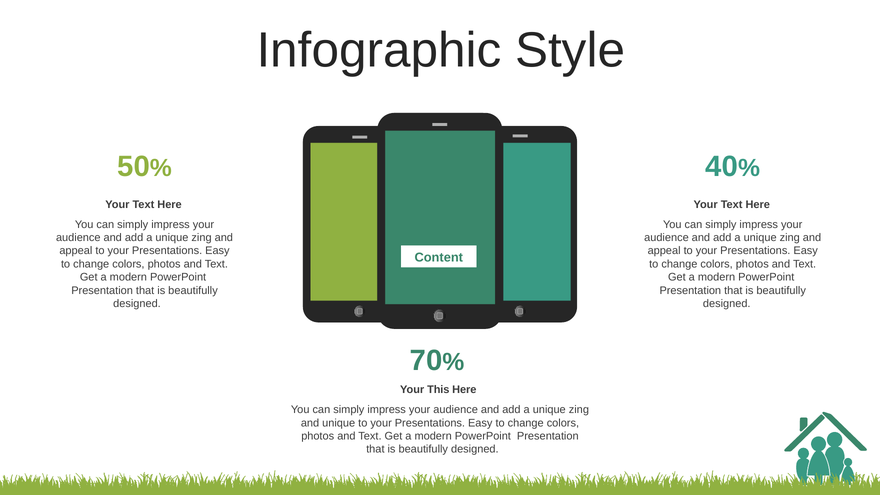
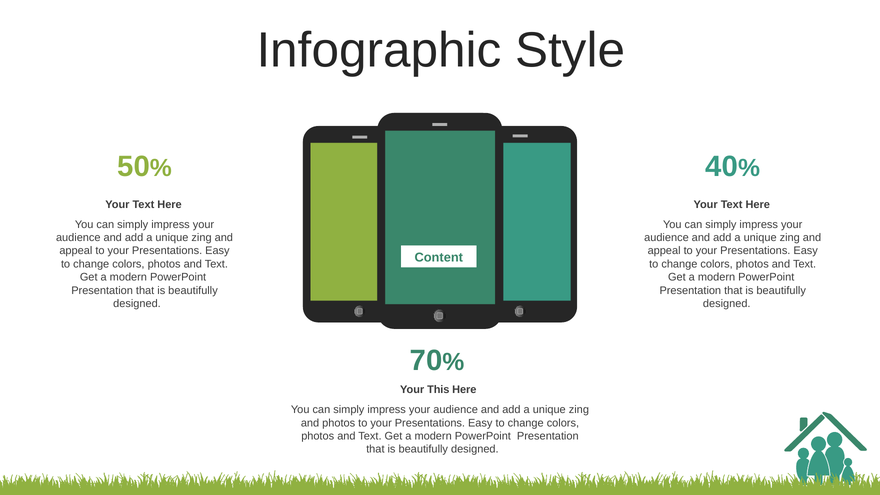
and unique: unique -> photos (339, 423)
